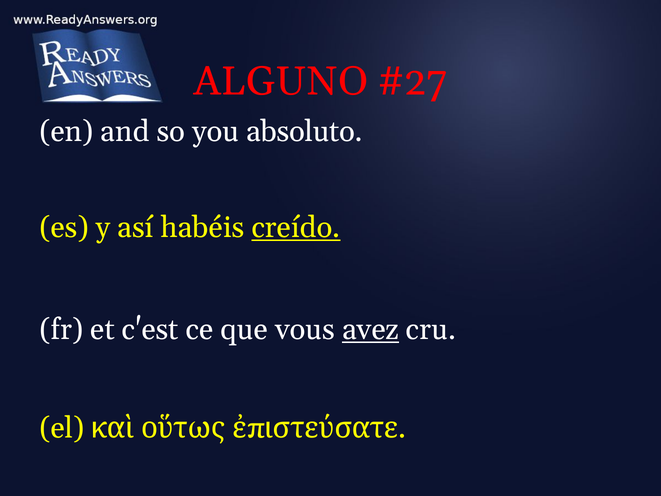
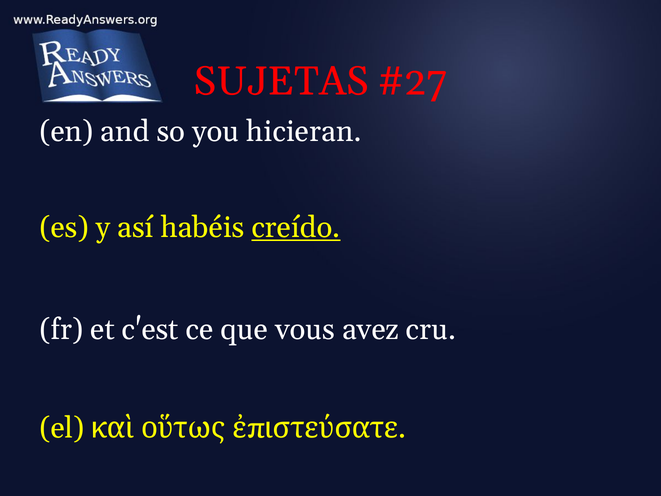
ALGUNO: ALGUNO -> SUJETAS (281, 82)
absoluto: absoluto -> hicieran (304, 132)
avez underline: present -> none (370, 329)
